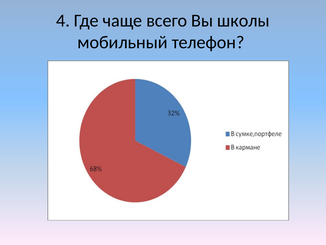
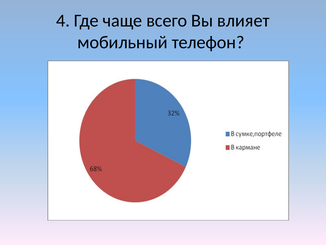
школы: школы -> влияет (243, 21)
